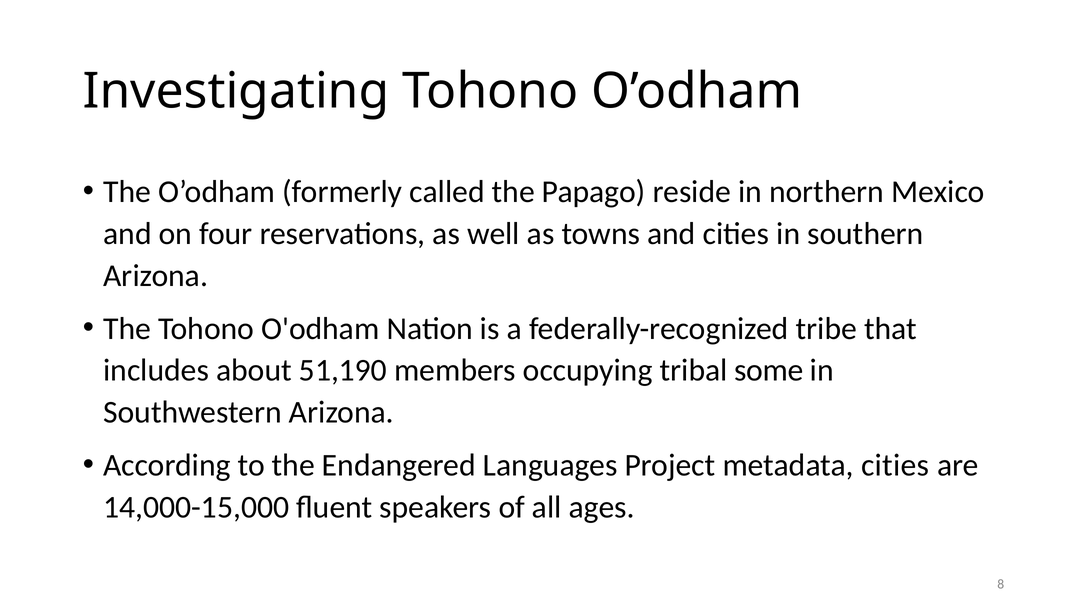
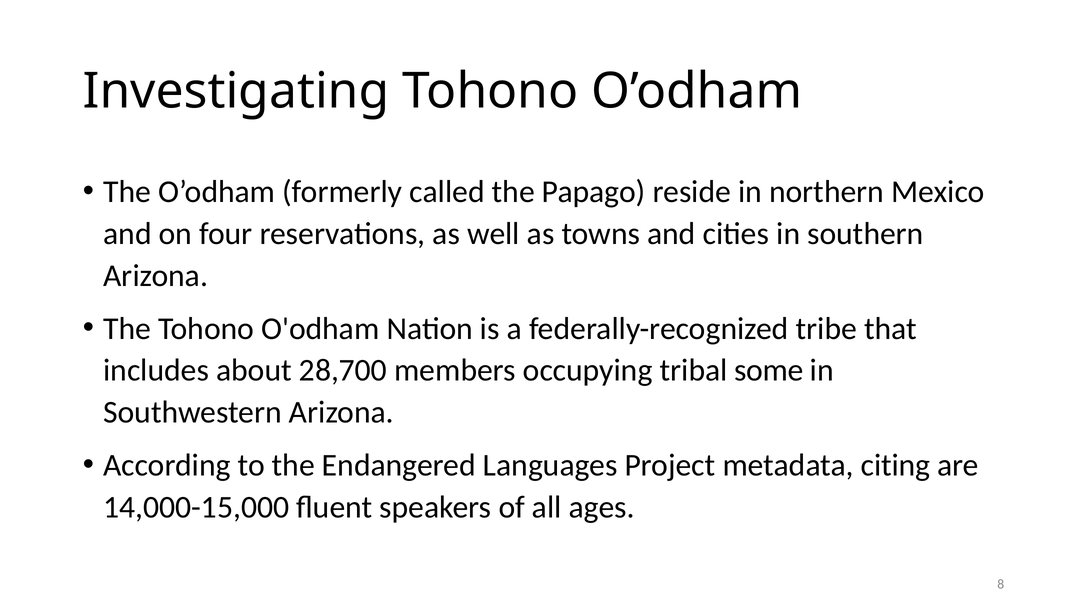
51,190: 51,190 -> 28,700 (343, 370)
metadata cities: cities -> citing (895, 465)
